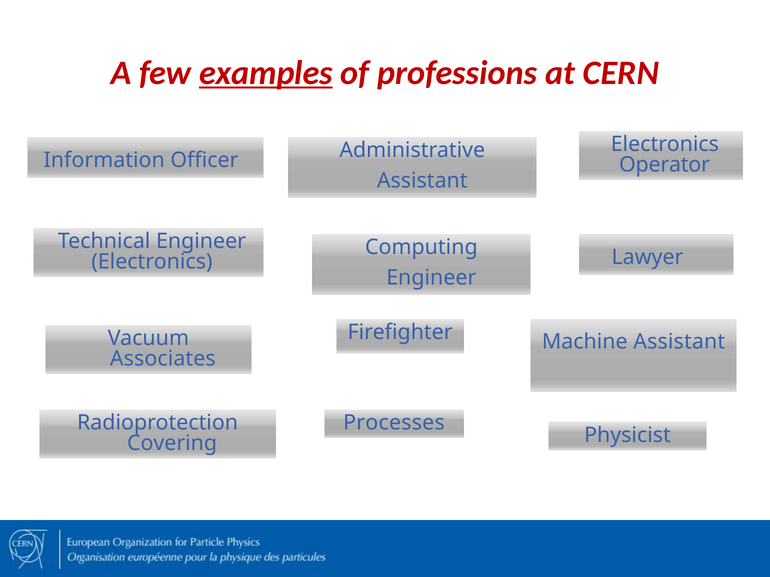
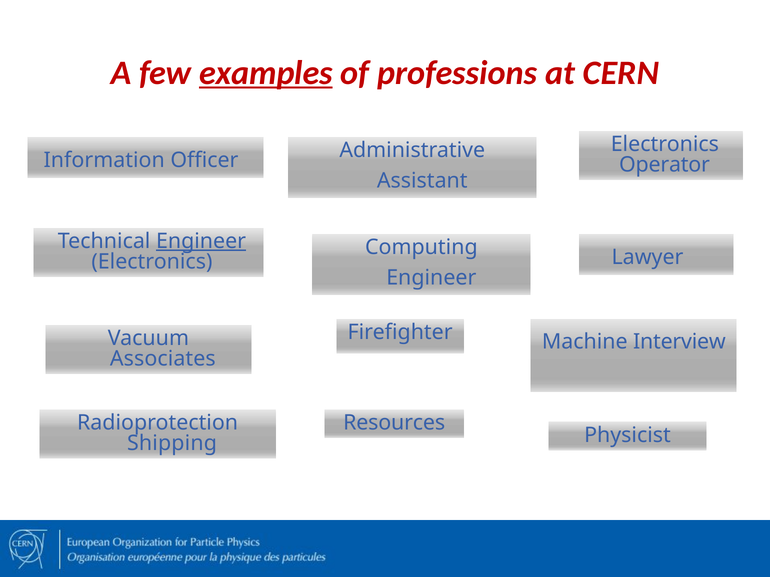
Engineer underline: none -> present (201, 241)
Machine Assistant: Assistant -> Interview (679, 342)
Processes: Processes -> Resources (394, 423)
Covering: Covering -> Shipping (172, 444)
